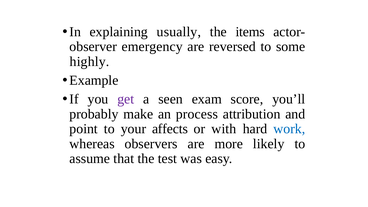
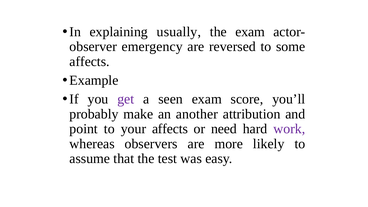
the items: items -> exam (250, 32)
highly: highly -> affects (90, 62)
process: process -> another (197, 114)
with: with -> need (224, 129)
work colour: blue -> purple (289, 129)
